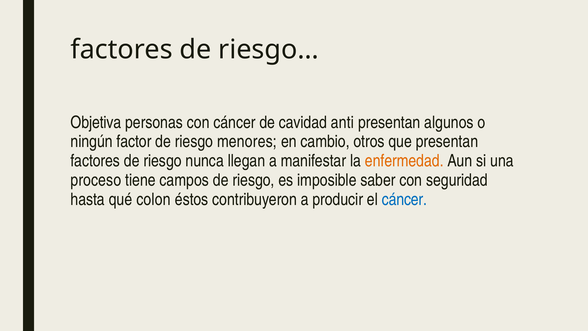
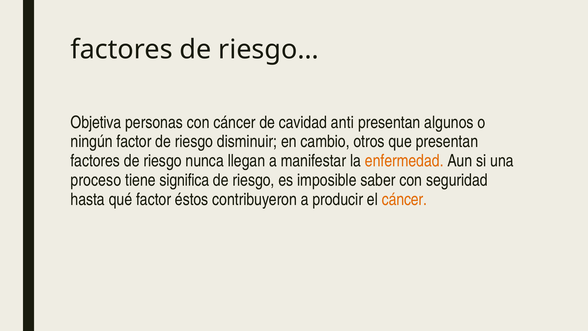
menores: menores -> disminuir (247, 142)
campos: campos -> significa (184, 180)
qué colon: colon -> factor (154, 199)
cáncer colour: blue -> orange (404, 199)
